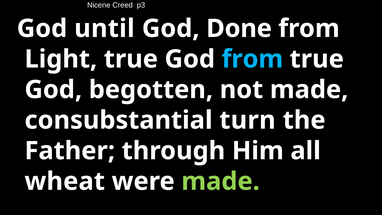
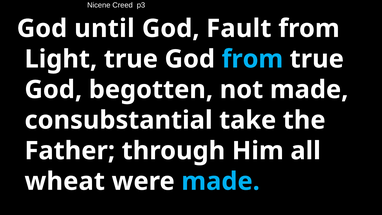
Done: Done -> Fault (239, 29)
turn: turn -> take (248, 120)
made colour: light green -> light blue (221, 181)
